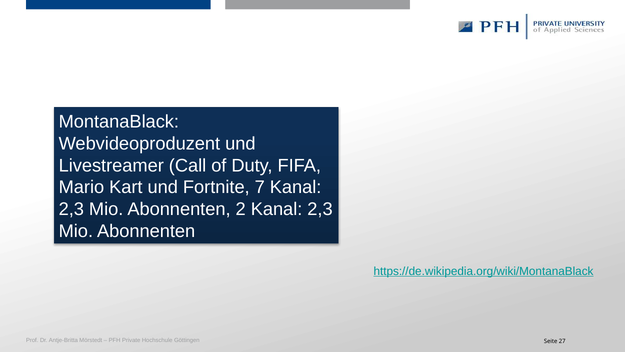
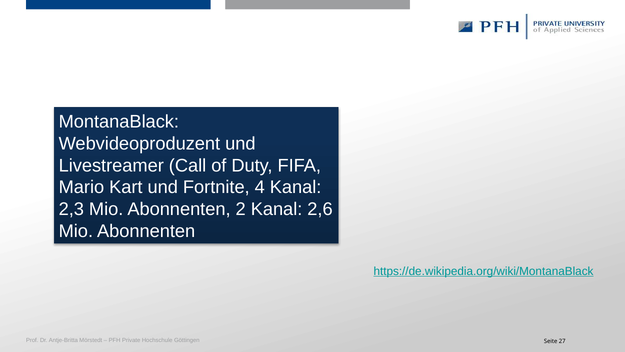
7: 7 -> 4 (260, 187)
2 Kanal 2,3: 2,3 -> 2,6 (320, 209)
